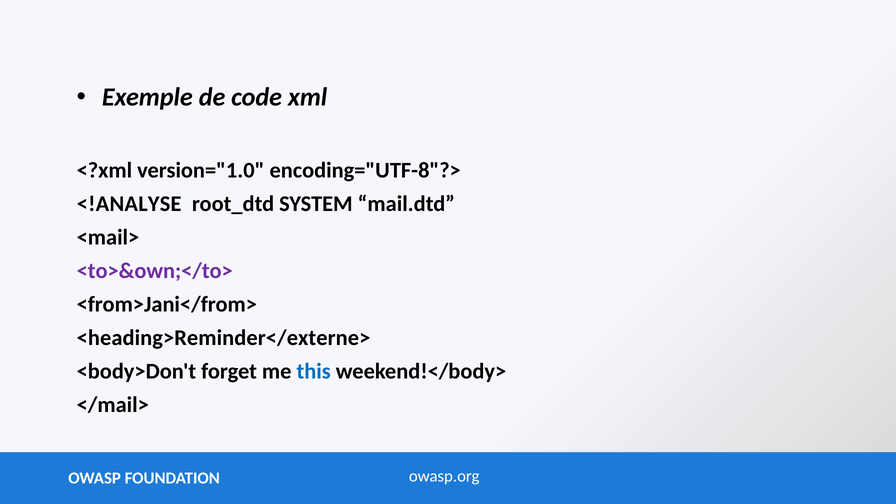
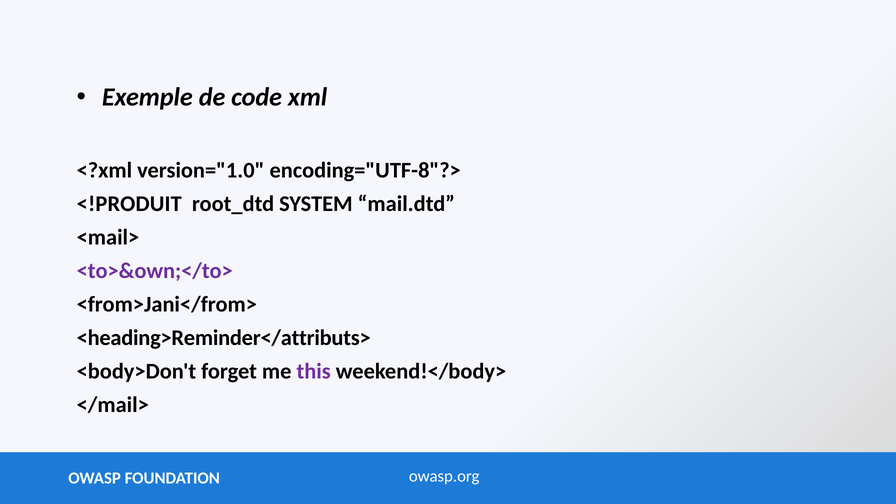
<!ANALYSE: <!ANALYSE -> <!PRODUIT (129, 204)
<heading>Reminder</externe>: <heading>Reminder</externe> -> <heading>Reminder</attributs> (224, 338)
this colour: blue -> purple (314, 371)
